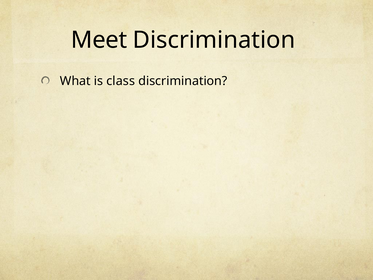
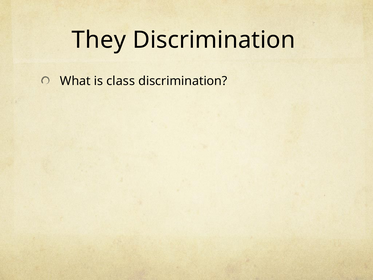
Meet: Meet -> They (99, 40)
